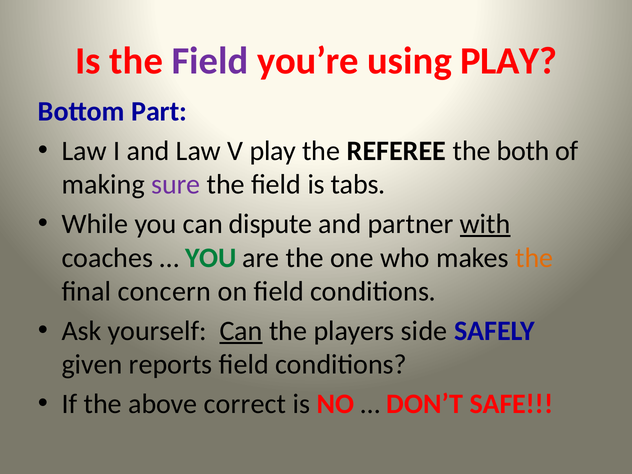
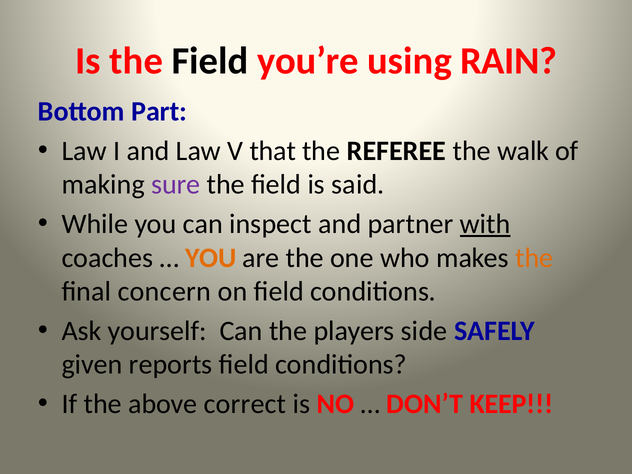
Field colour: purple -> black (210, 61)
using PLAY: PLAY -> RAIN (509, 61)
V play: play -> that (273, 151)
both: both -> walk (523, 151)
tabs: tabs -> said (358, 185)
dispute: dispute -> inspect (270, 224)
YOU colour: green -> orange (211, 258)
Can underline: present -> none (241, 331)
SAFE: SAFE -> KEEP (511, 404)
